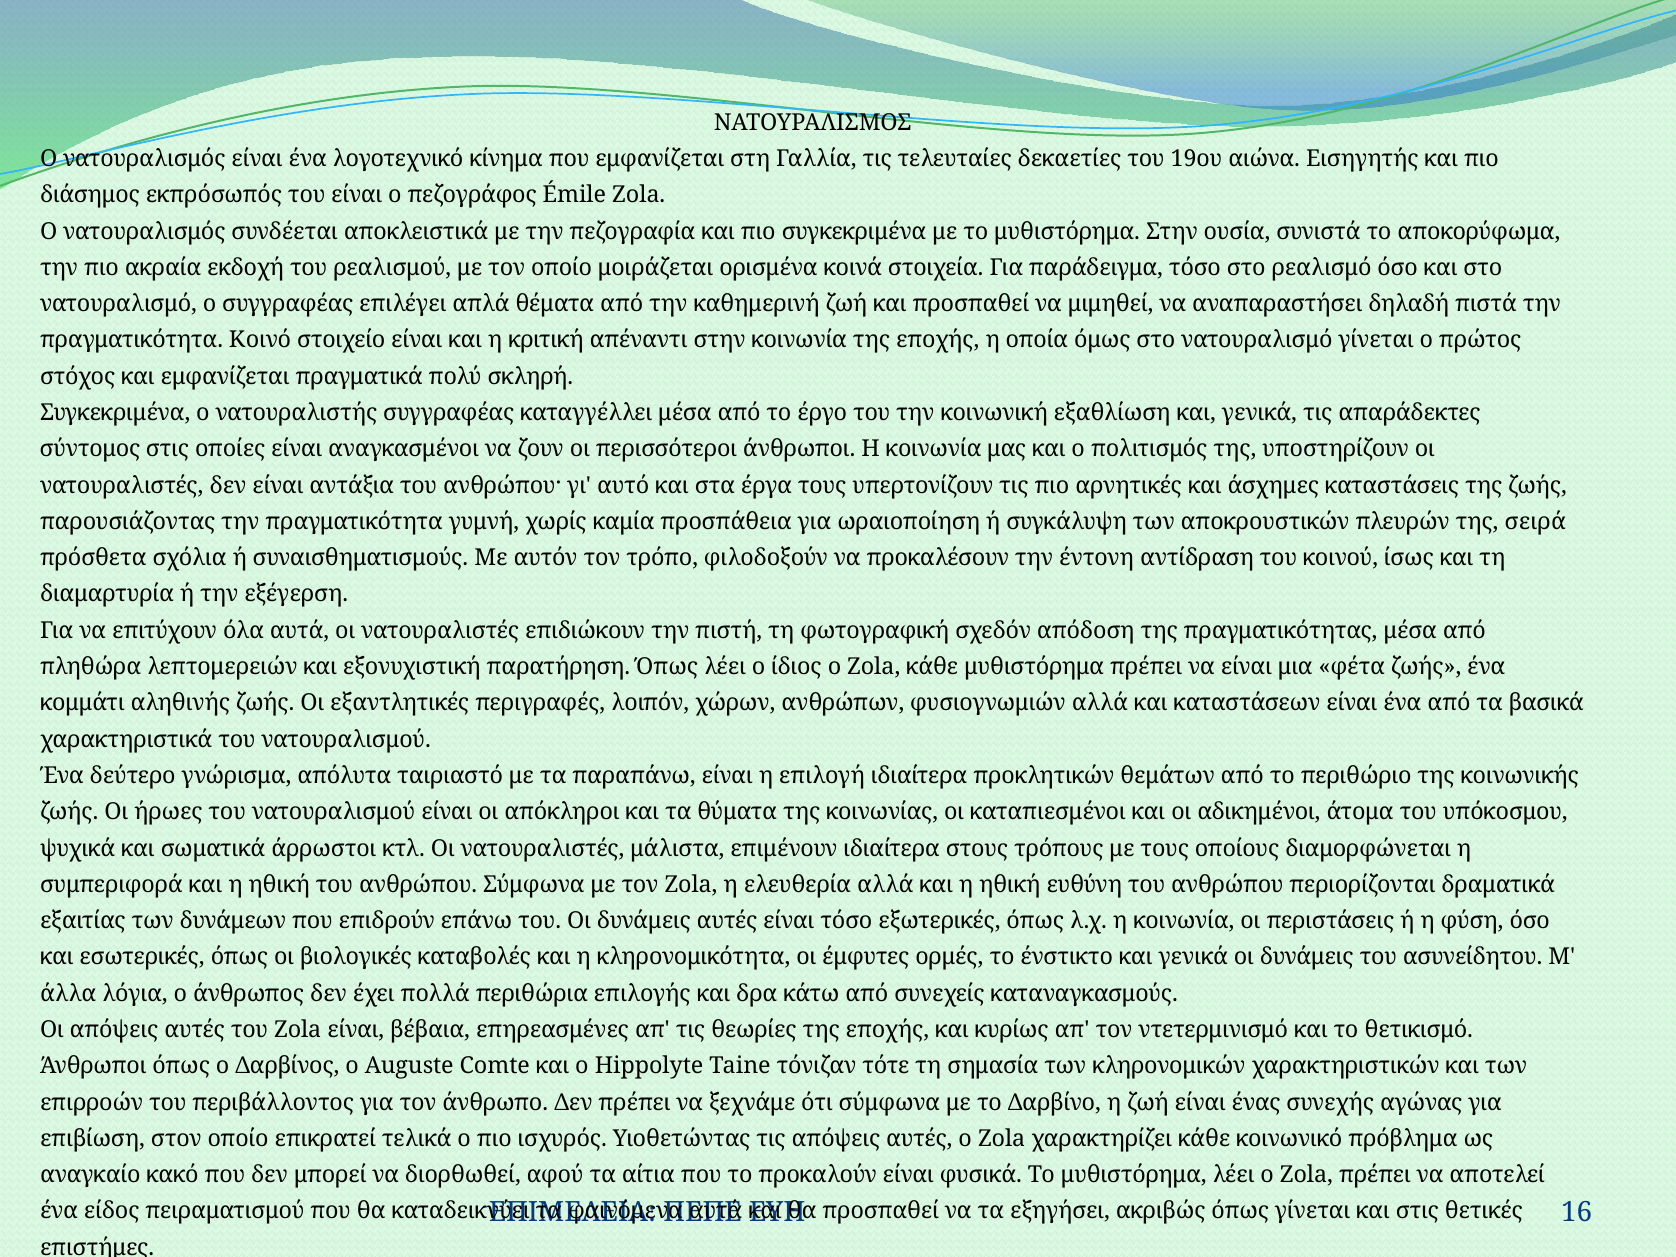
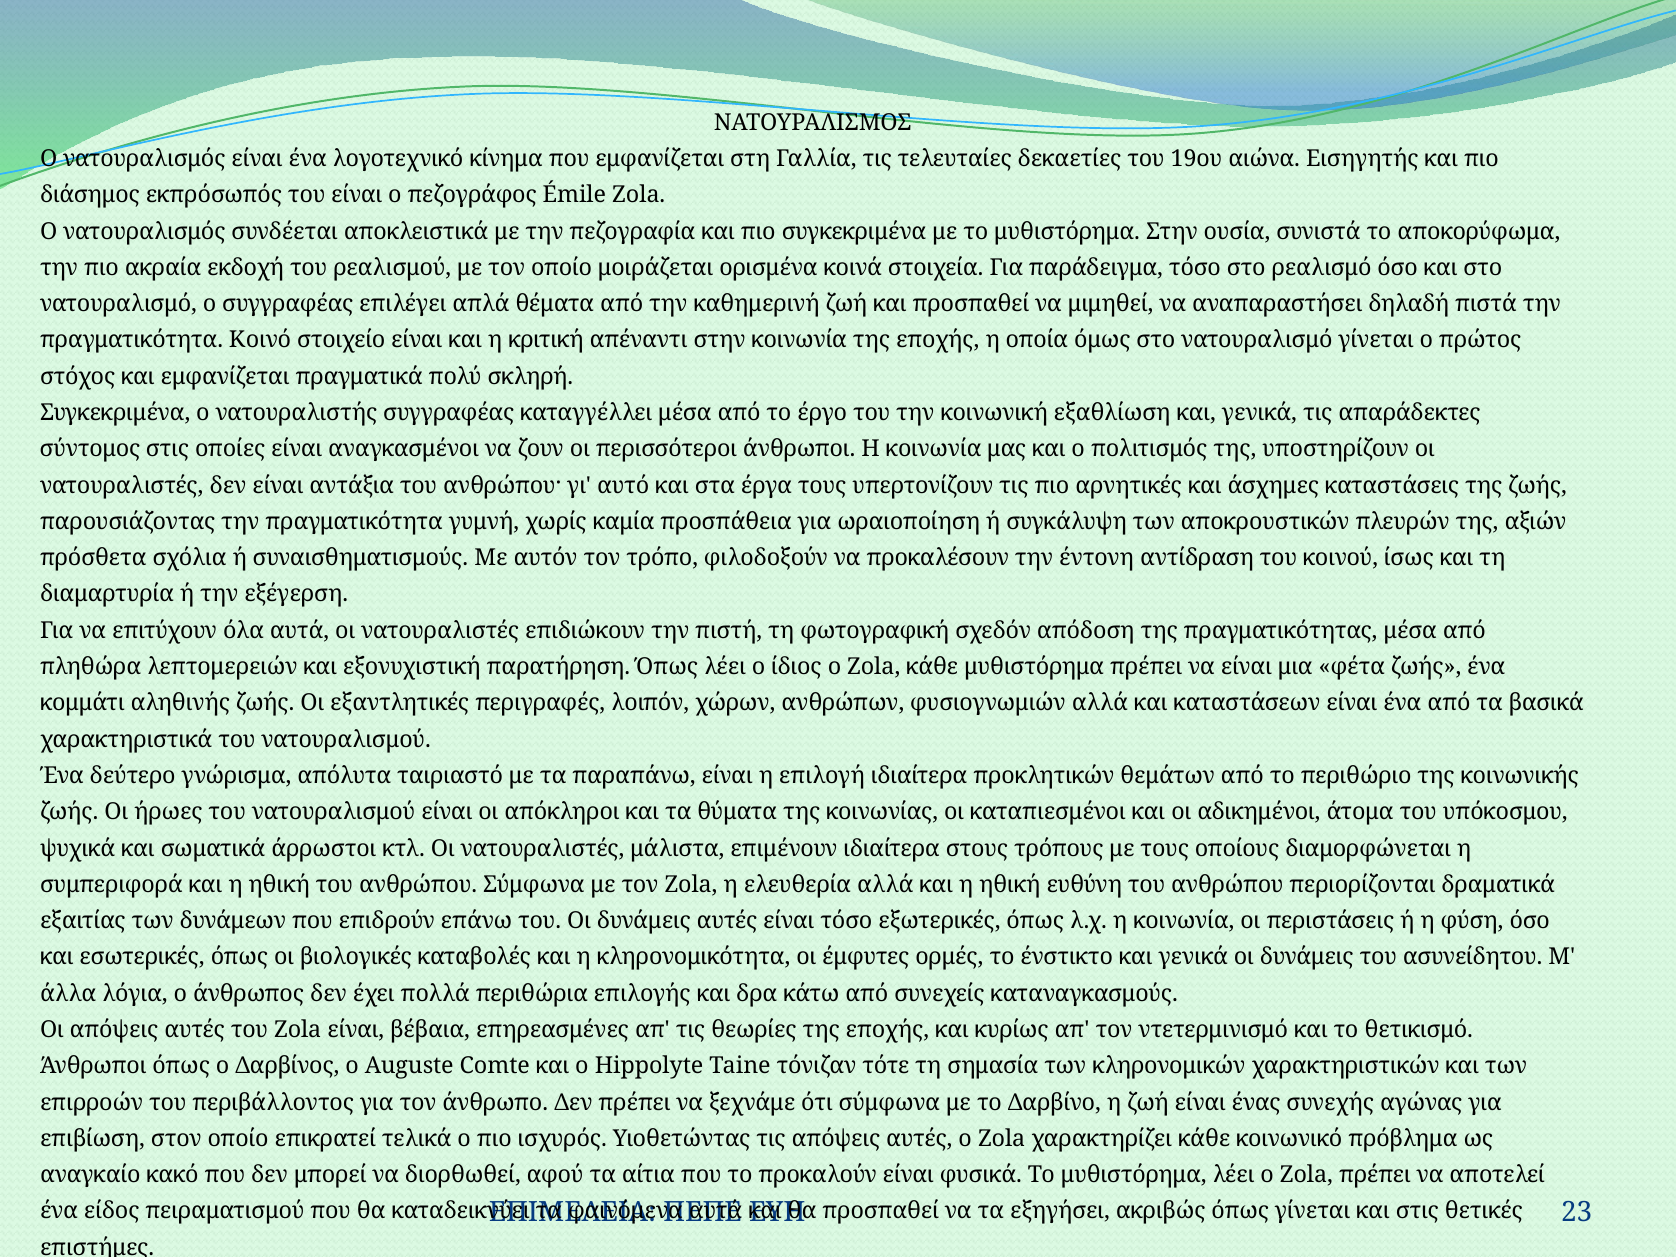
σειρά: σειρά -> αξιών (1536, 522)
16: 16 -> 23 (1577, 1213)
